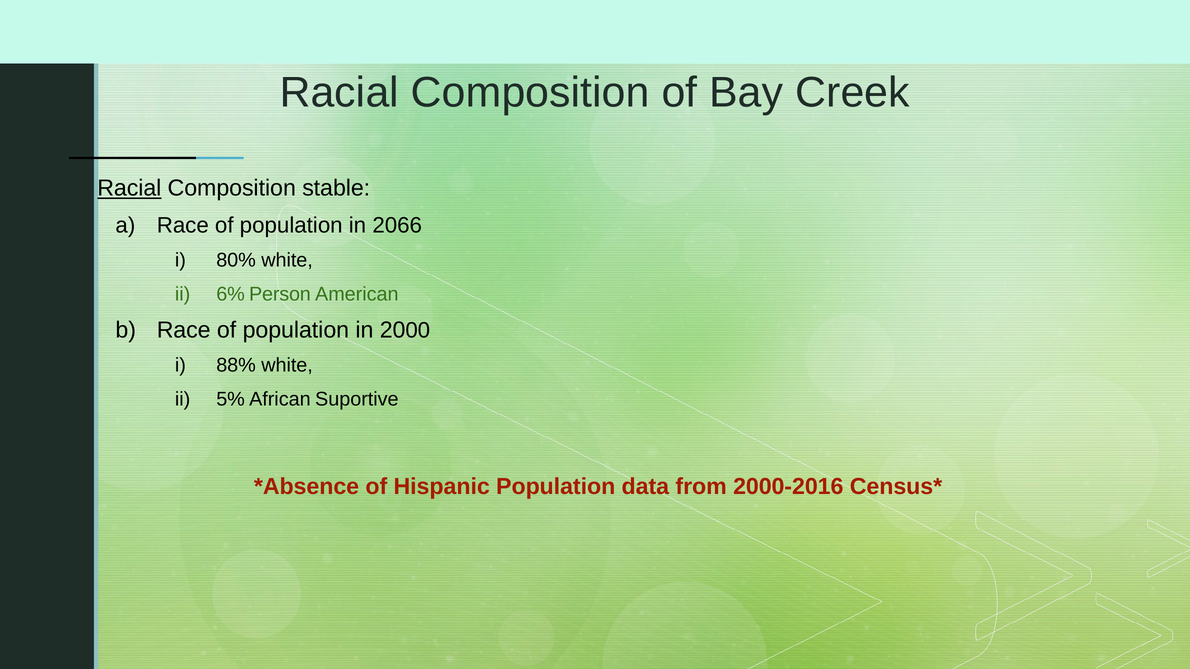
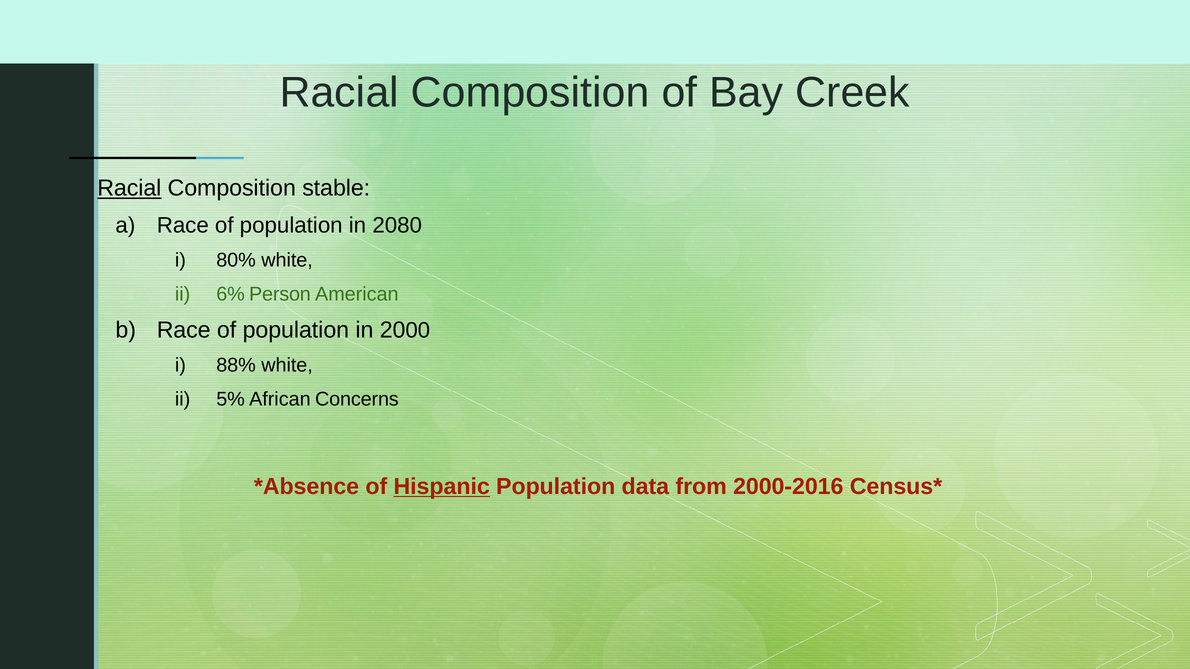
2066: 2066 -> 2080 (397, 226)
Suportive: Suportive -> Concerns (357, 399)
Hispanic underline: none -> present (442, 487)
